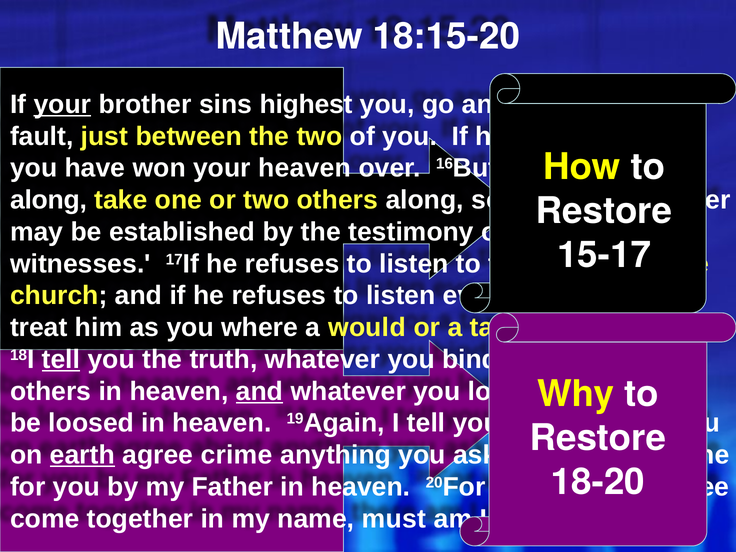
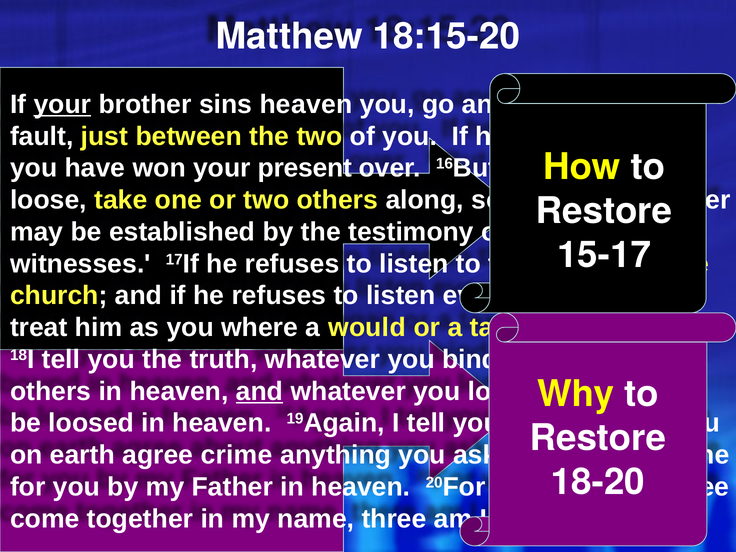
sins highest: highest -> heaven (306, 104)
your heaven: heaven -> present (305, 168)
along: along -> loose (48, 200)
tell underline: present -> none (61, 359)
earth underline: present -> none (82, 455)
name must: must -> three (394, 519)
